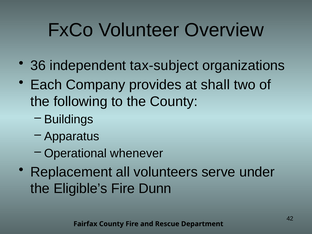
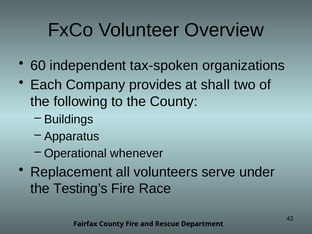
36: 36 -> 60 (38, 65)
tax-subject: tax-subject -> tax-spoken (164, 65)
Eligible’s: Eligible’s -> Testing’s (80, 189)
Dunn: Dunn -> Race (155, 189)
